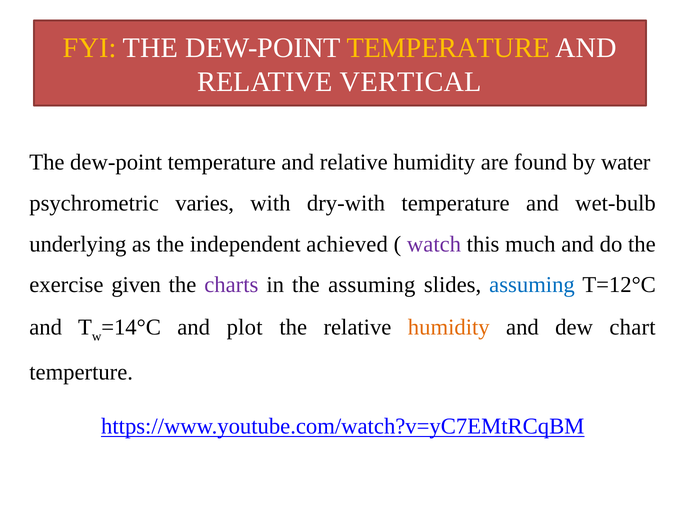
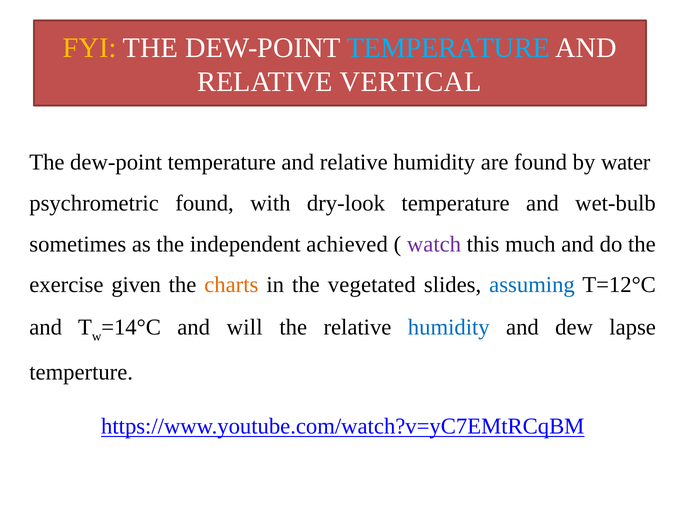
TEMPERATURE colour: yellow -> light blue (448, 48)
psychrometric varies: varies -> found (205, 203)
dry-with: dry-with -> dry-look (346, 203)
underlying: underlying -> sometimes (78, 244)
charts colour: purple -> orange (231, 285)
the assuming: assuming -> vegetated (372, 285)
plot: plot -> will (245, 328)
humidity colour: orange -> blue (449, 328)
chart: chart -> lapse (633, 328)
